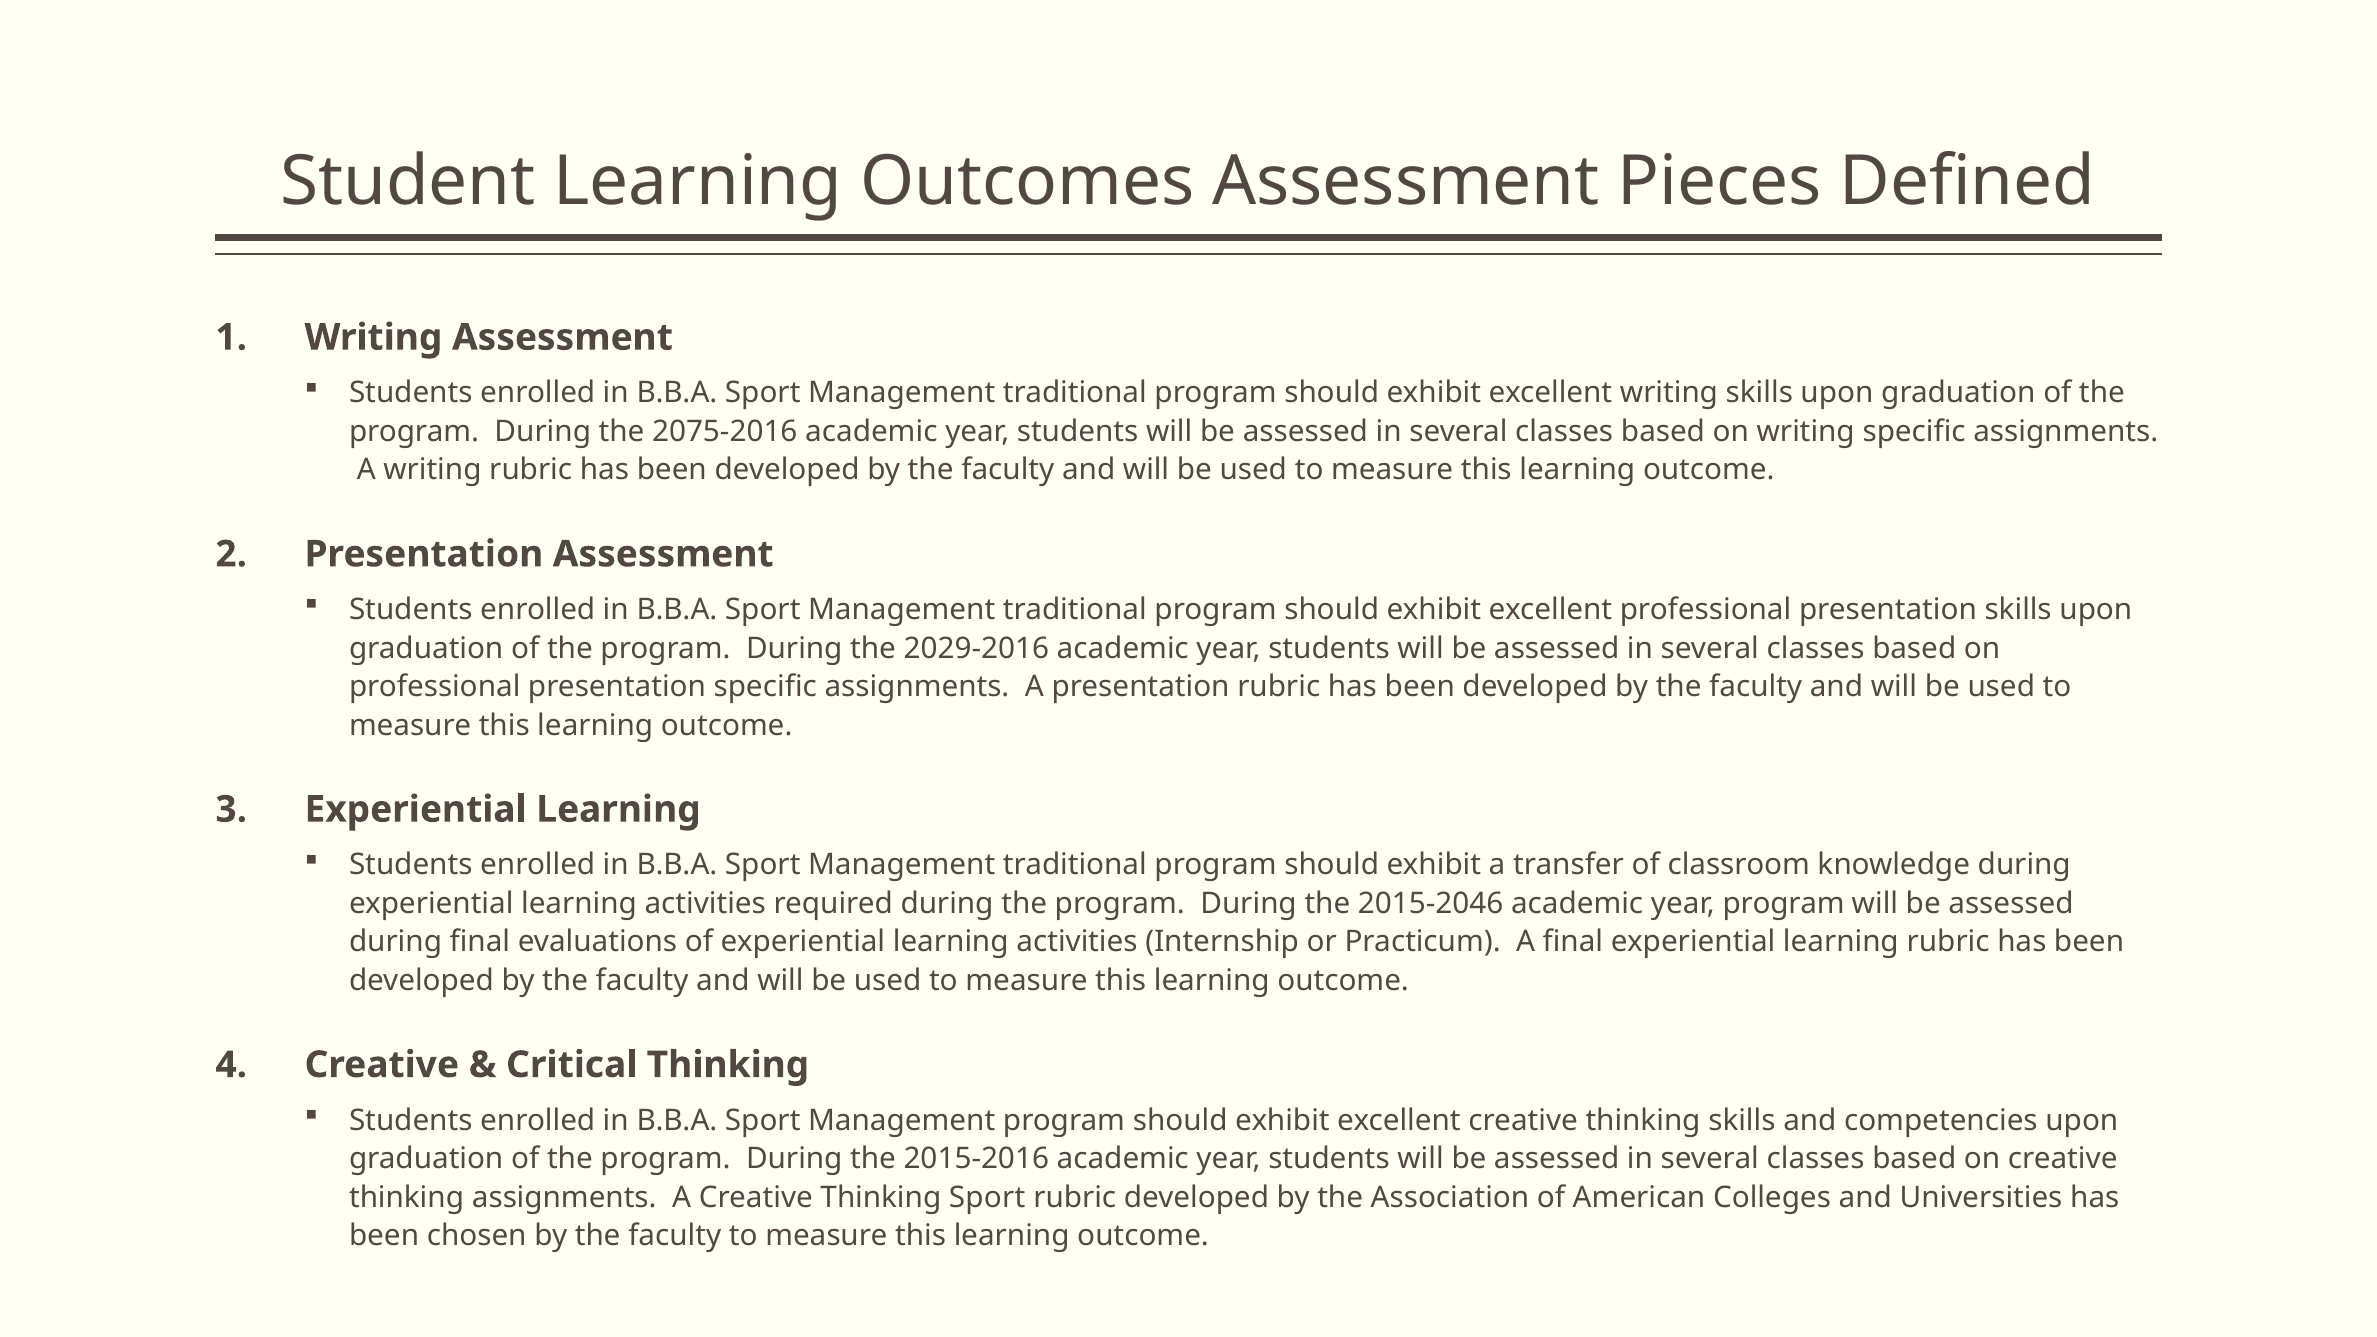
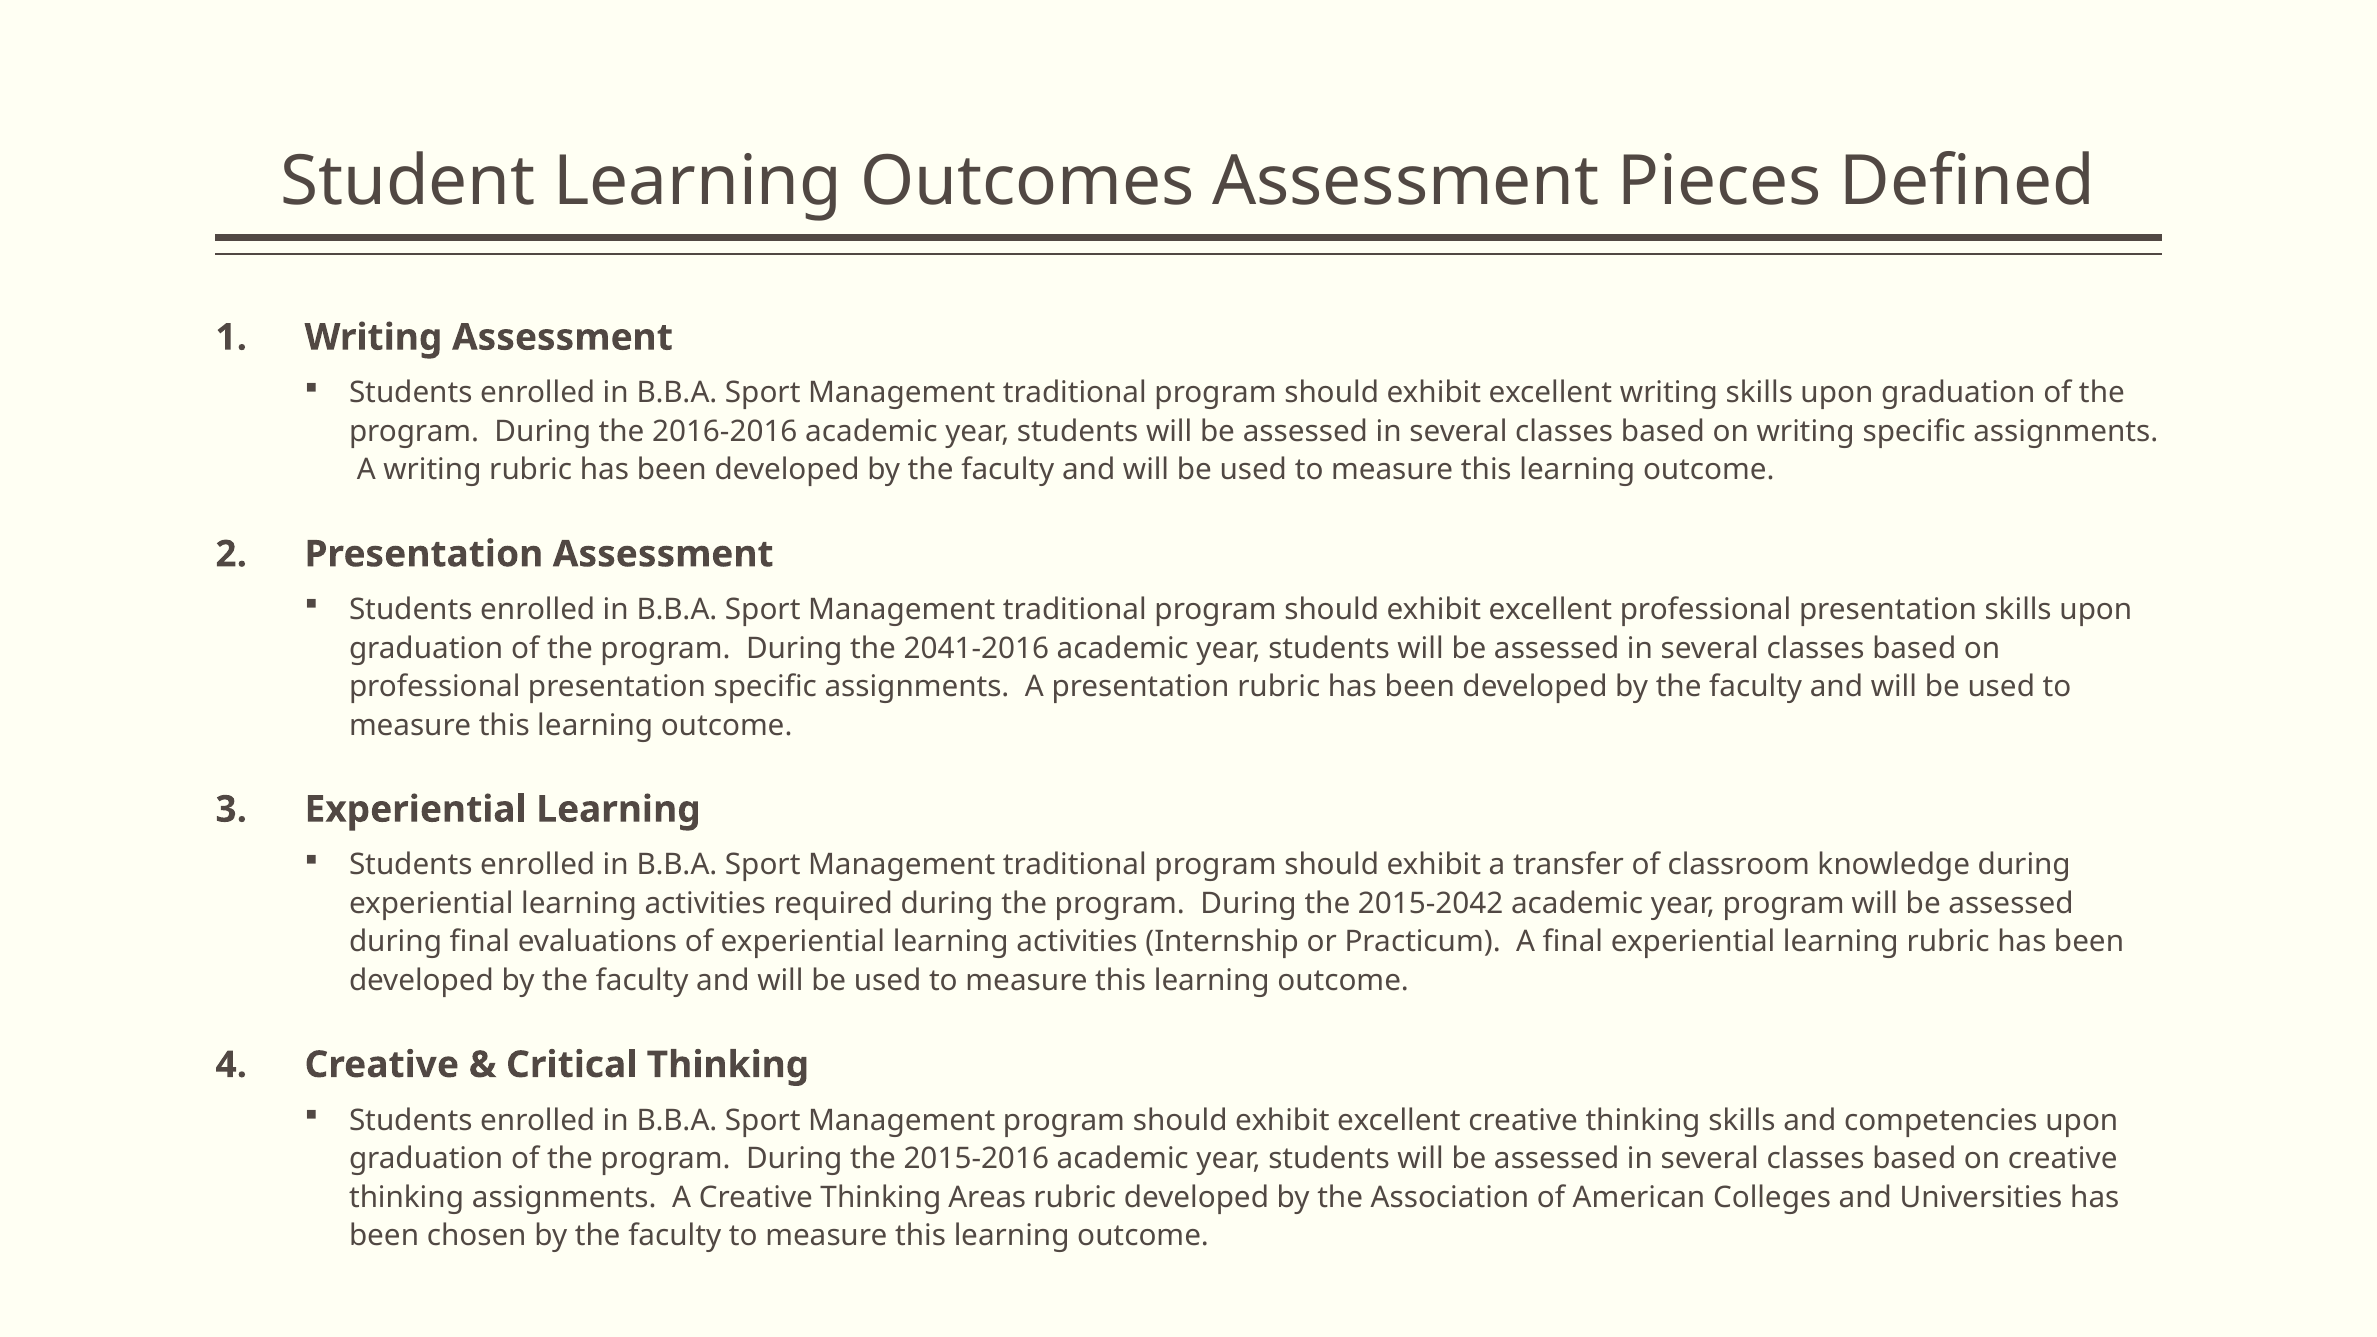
2075-2016: 2075-2016 -> 2016-2016 (725, 431)
2029-2016: 2029-2016 -> 2041-2016 (976, 648)
2015-2046: 2015-2046 -> 2015-2042 (1431, 904)
Thinking Sport: Sport -> Areas (987, 1197)
